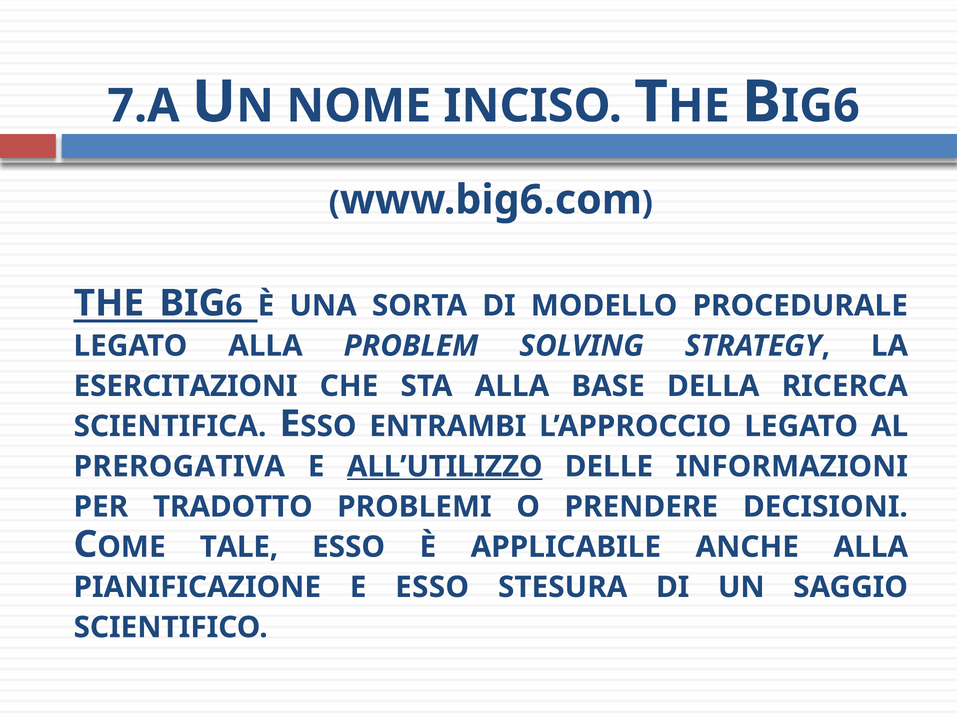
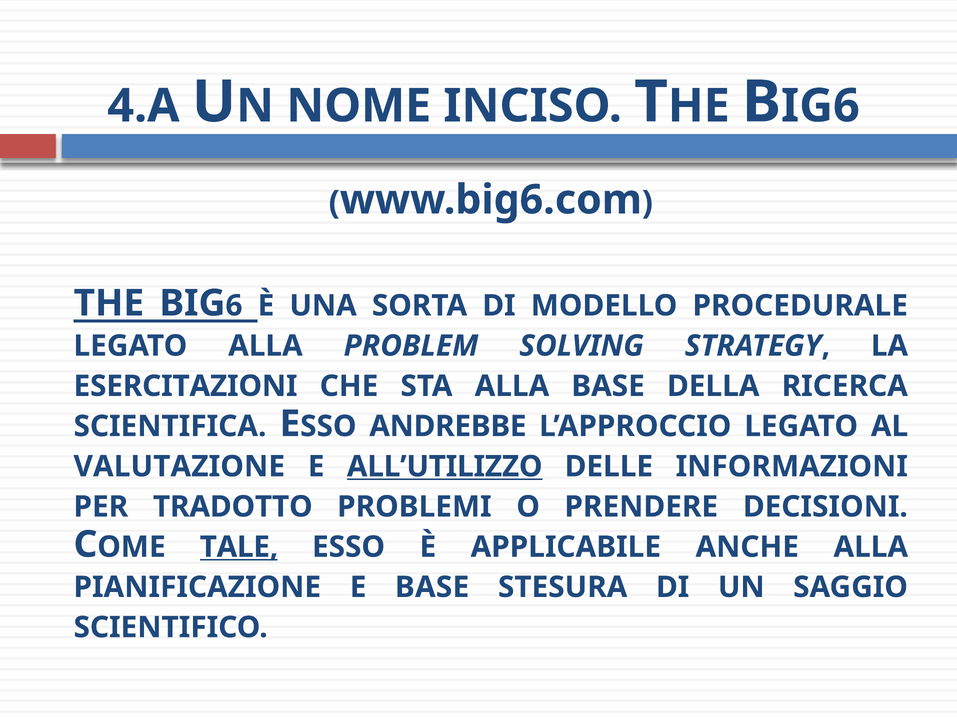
7.A: 7.A -> 4.A (143, 106)
ENTRAMBI: ENTRAMBI -> ANDREBBE (448, 426)
PREROGATIVA: PREROGATIVA -> VALUTAZIONE (179, 466)
TALE underline: none -> present (239, 547)
E ESSO: ESSO -> BASE (432, 587)
